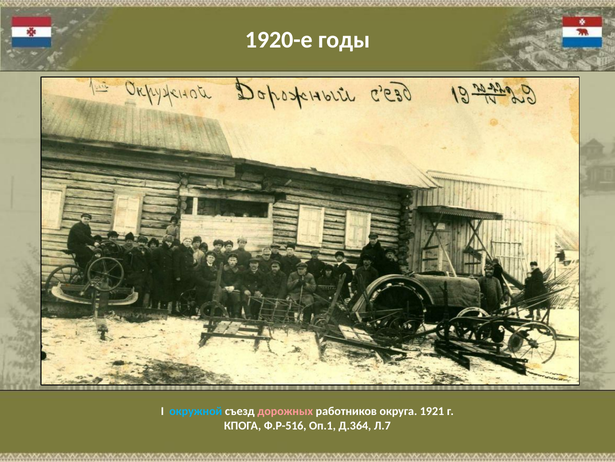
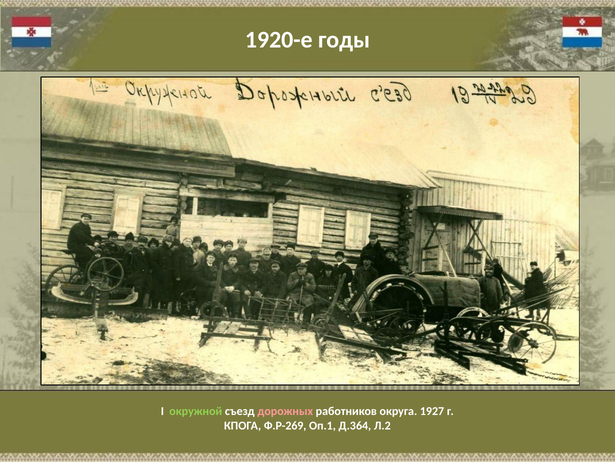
окружной colour: light blue -> light green (196, 411)
1921: 1921 -> 1927 (432, 411)
Ф.Р-516: Ф.Р-516 -> Ф.Р-269 (285, 425)
Л.7: Л.7 -> Л.2 (382, 425)
